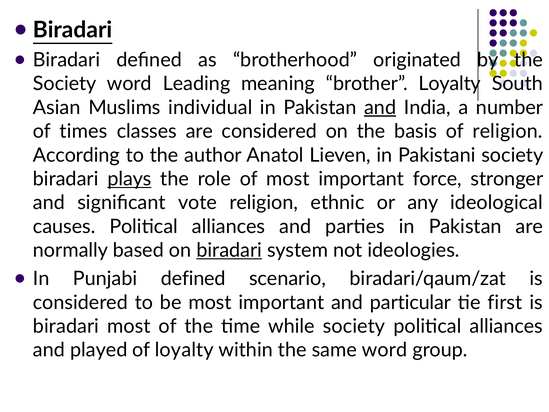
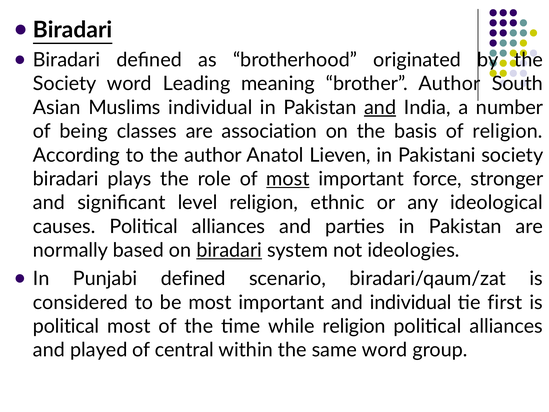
brother Loyalty: Loyalty -> Author (449, 84)
times: times -> being (84, 131)
are considered: considered -> association (269, 131)
plays underline: present -> none (129, 179)
most underline: none -> present (288, 179)
vote: vote -> level (198, 203)
and particular: particular -> individual (411, 302)
biradari: biradari -> political (66, 326)
while society: society -> religion (354, 326)
of loyalty: loyalty -> central (184, 350)
